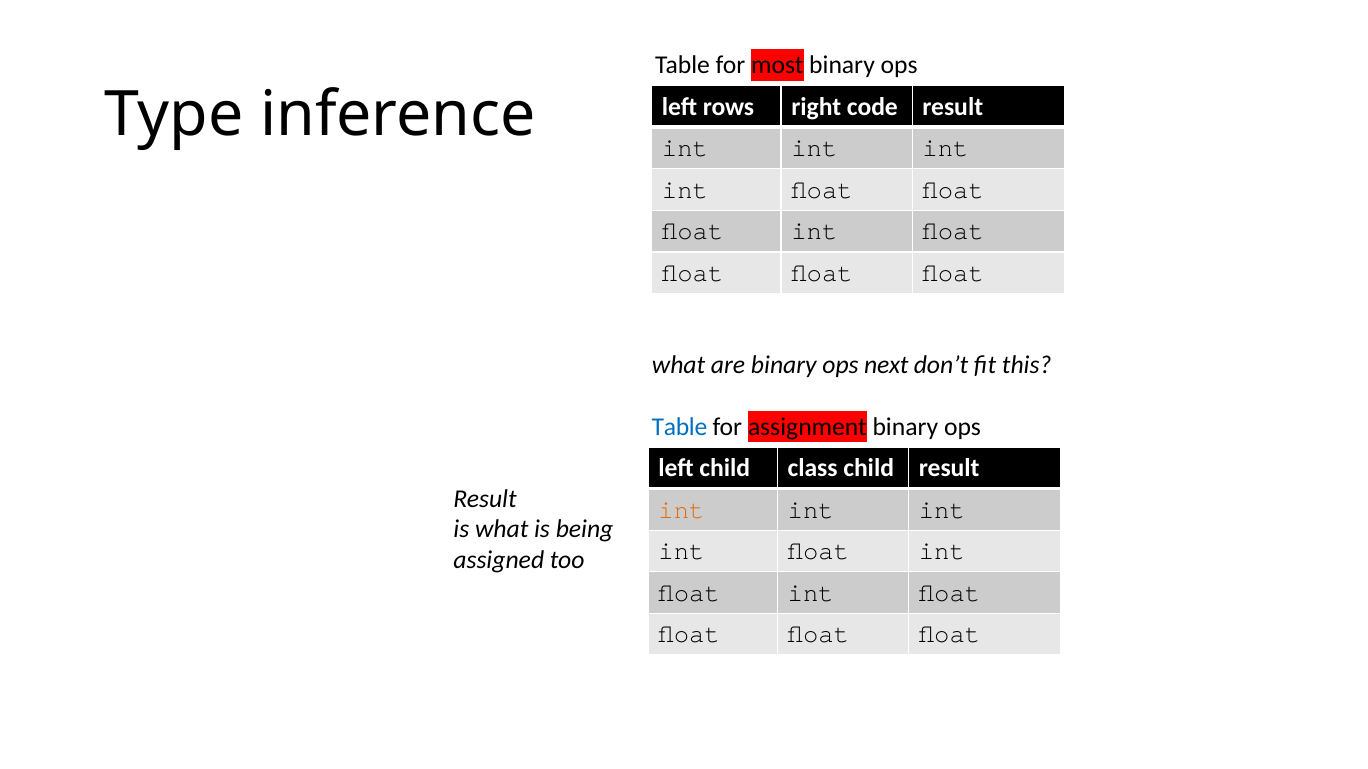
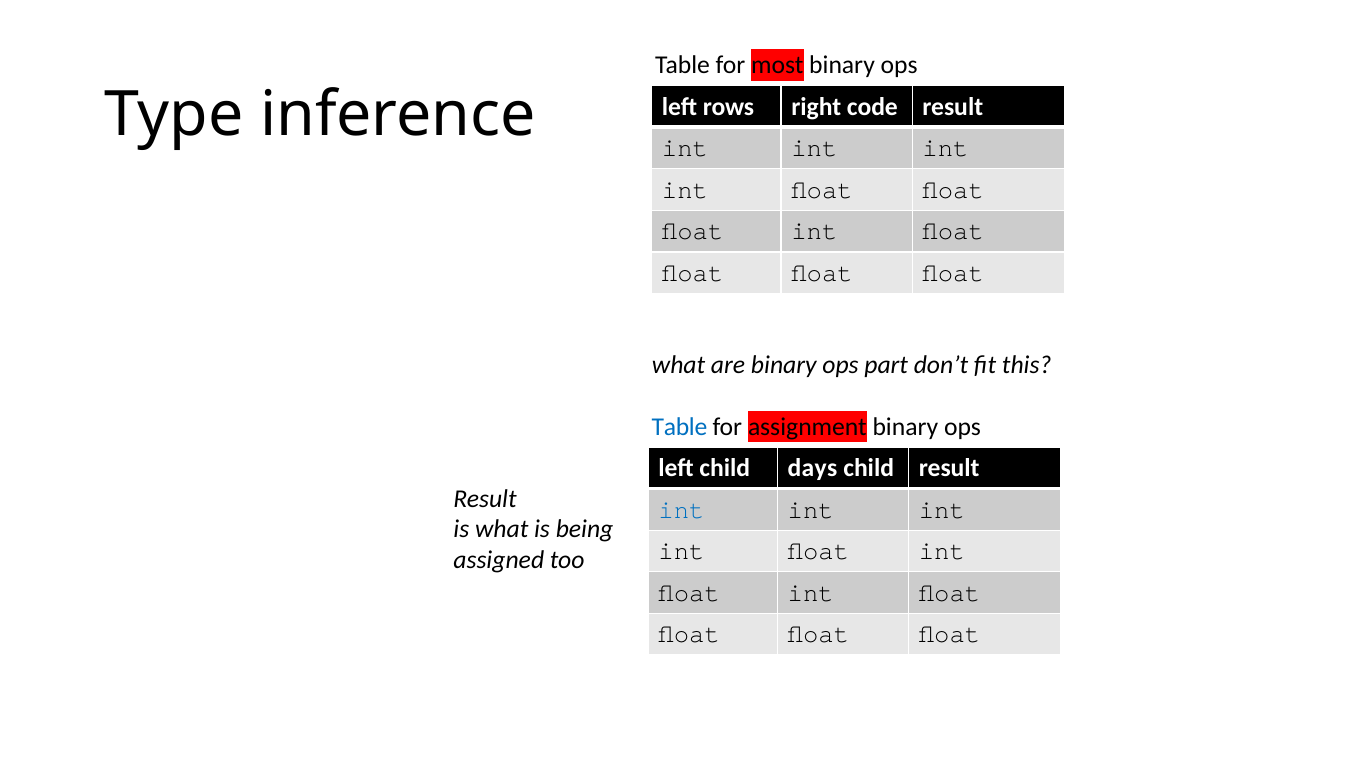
next: next -> part (886, 365)
class: class -> days (812, 468)
int colour: orange -> blue (681, 510)
